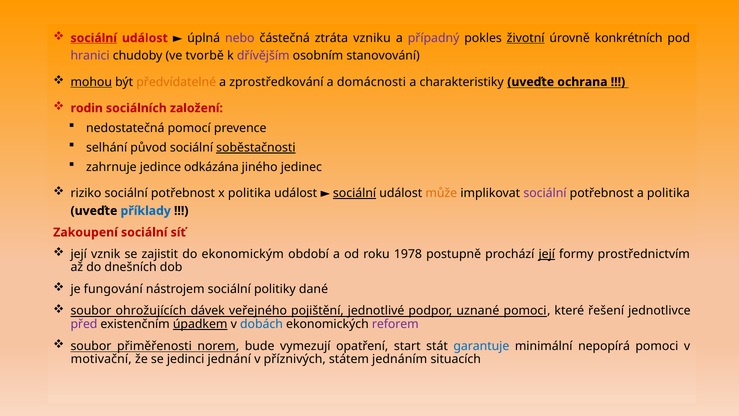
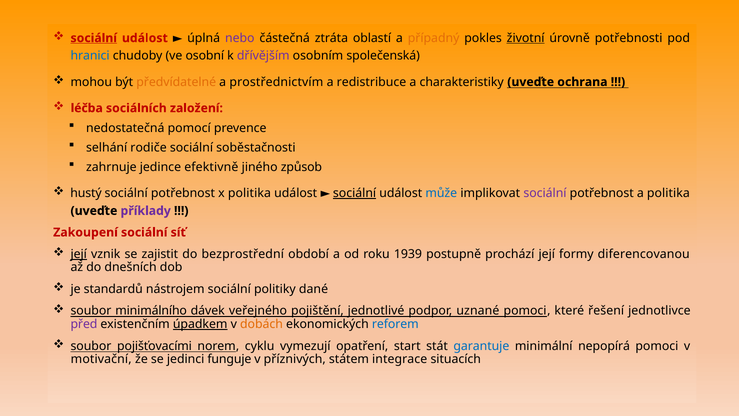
vzniku: vzniku -> oblastí (372, 38)
případný colour: purple -> orange (434, 38)
konkrétních: konkrétních -> potřebnosti (629, 38)
hranici colour: purple -> blue (90, 56)
tvorbě: tvorbě -> osobní (205, 56)
stanovování: stanovování -> společenská (383, 56)
mohou underline: present -> none (91, 82)
zprostředkování: zprostředkování -> prostřednictvím (276, 82)
domácnosti: domácnosti -> redistribuce (371, 82)
rodin: rodin -> léčba (87, 108)
původ: původ -> rodiče (149, 148)
soběstačnosti underline: present -> none (256, 148)
odkázána: odkázána -> efektivně (211, 167)
jedinec: jedinec -> způsob (301, 167)
riziko: riziko -> hustý (86, 193)
může colour: orange -> blue (441, 193)
příklady colour: blue -> purple (146, 211)
její underline: none -> present (79, 254)
ekonomickým: ekonomickým -> bezprostřední (243, 254)
1978: 1978 -> 1939 (408, 254)
její underline: present -> none (547, 254)
prostřednictvím: prostřednictvím -> diferencovanou (644, 254)
fungování: fungování -> standardů (113, 289)
ohrožujících: ohrožujících -> minimálního (151, 311)
dobách colour: blue -> orange (261, 324)
reforem colour: purple -> blue (395, 324)
přiměřenosti: přiměřenosti -> pojišťovacími (155, 346)
bude: bude -> cyklu (260, 346)
jednání: jednání -> funguje (229, 359)
jednáním: jednáním -> integrace (400, 359)
